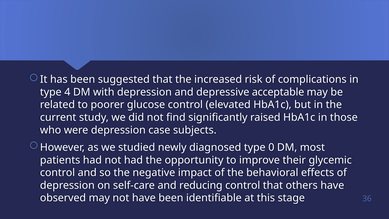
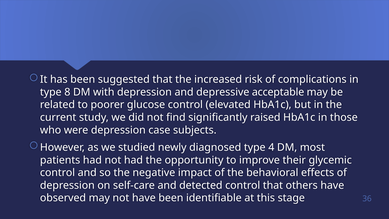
4: 4 -> 8 (67, 92)
0: 0 -> 4 (271, 147)
reducing: reducing -> detected (201, 185)
